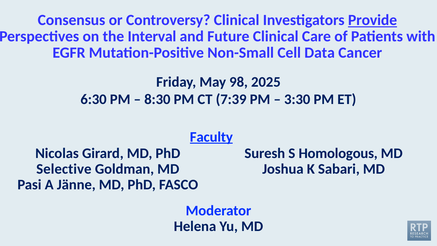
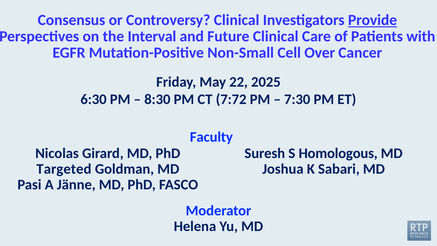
Data: Data -> Over (320, 53)
98: 98 -> 22 (239, 82)
7:39: 7:39 -> 7:72 (231, 99)
3:30: 3:30 -> 7:30 (297, 99)
Faculty underline: present -> none (211, 137)
Selective: Selective -> Targeted (64, 169)
